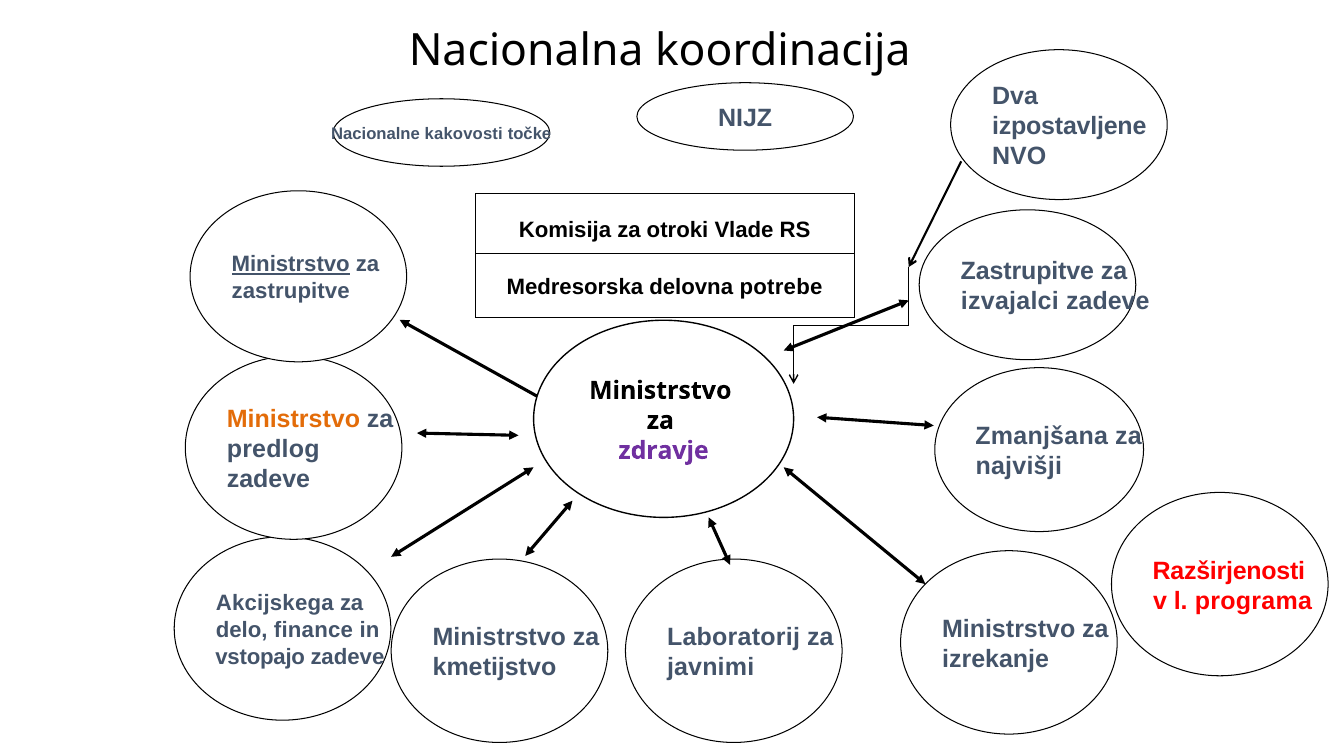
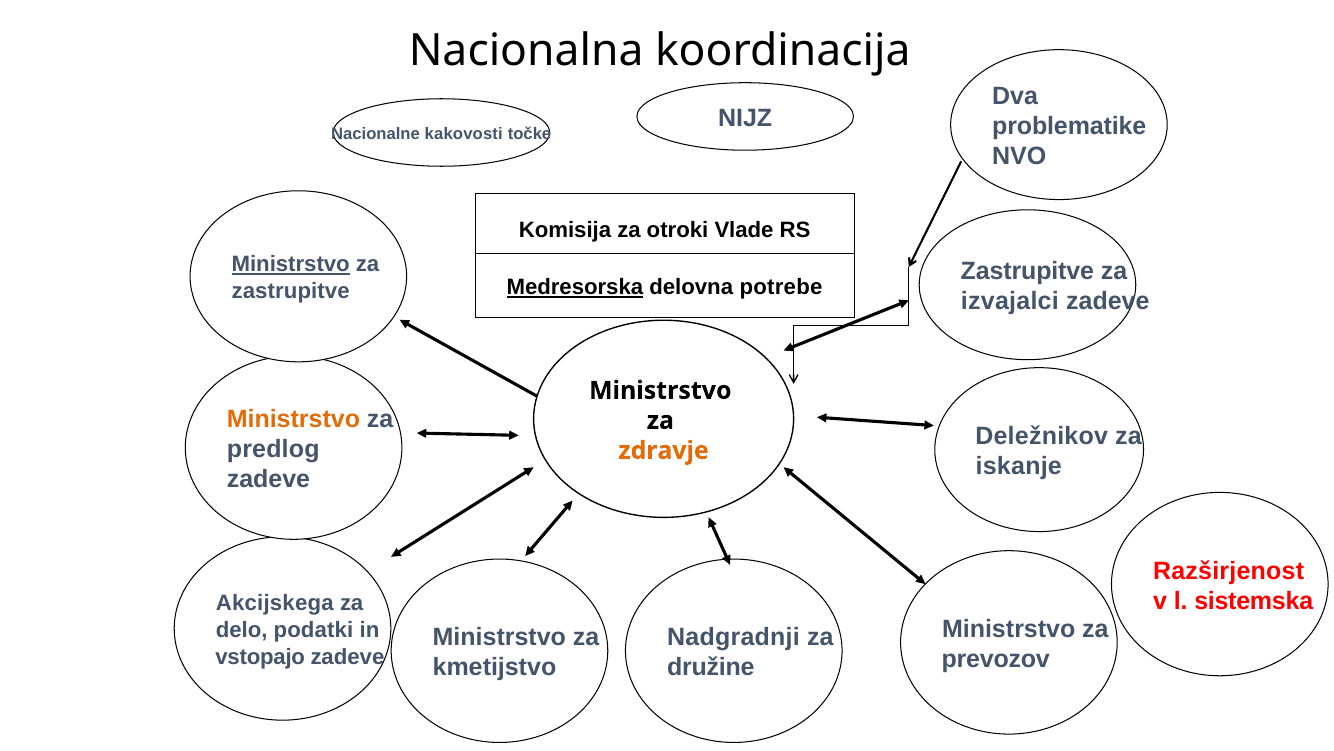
izpostavljene: izpostavljene -> problematike (1069, 126)
Medresorska underline: none -> present (575, 287)
Zmanjšana: Zmanjšana -> Deležnikov (1042, 436)
zdravje colour: purple -> orange (664, 450)
najvišji: najvišji -> iskanje (1019, 466)
Razširjenosti: Razširjenosti -> Razširjenost (1229, 570)
programa: programa -> sistemska (1254, 600)
finance: finance -> podatki (313, 629)
Laboratorij: Laboratorij -> Nadgradnji (733, 637)
izrekanje: izrekanje -> prevozov (996, 659)
javnimi: javnimi -> družine (711, 667)
